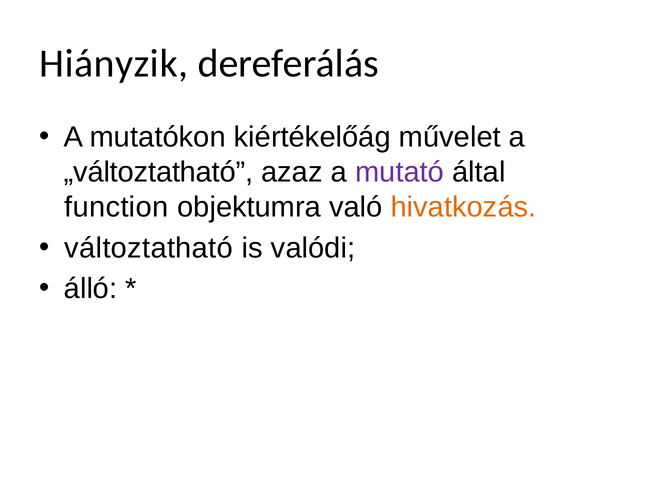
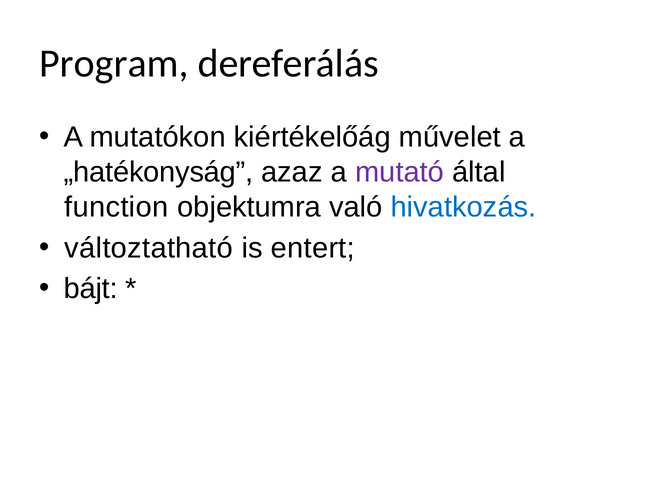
Hiányzik: Hiányzik -> Program (114, 63)
„változtatható: „változtatható -> „hatékonyság (159, 172)
hivatkozás colour: orange -> blue (464, 207)
valódi: valódi -> entert (313, 248)
álló: álló -> bájt (91, 289)
